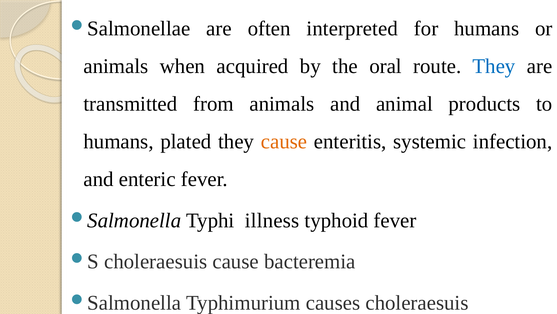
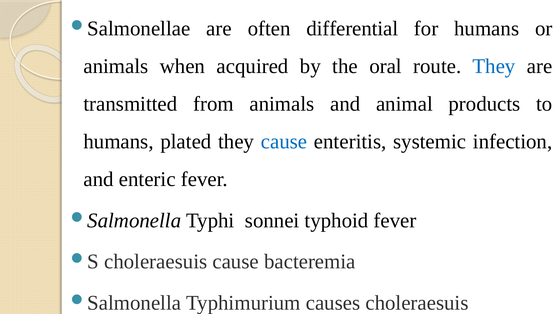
interpreted: interpreted -> differential (352, 29)
cause colour: orange -> blue (284, 141)
illness: illness -> sonnei (272, 220)
